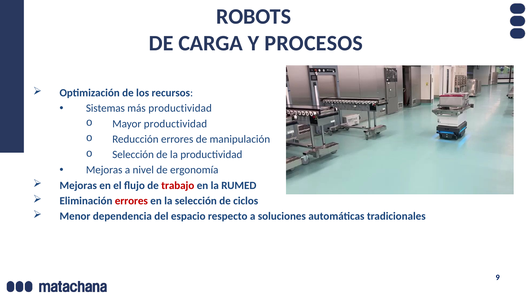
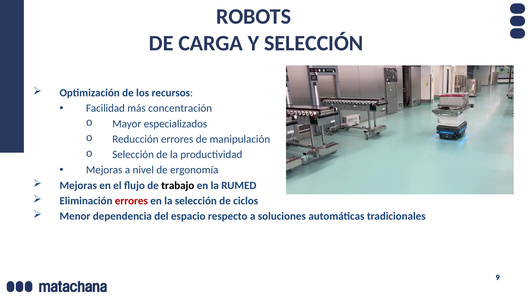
Y PROCESOS: PROCESOS -> SELECCIÓN (314, 43)
Sistemas: Sistemas -> Facilidad (105, 108)
más productividad: productividad -> concentración (180, 108)
Mayor productividad: productividad -> especializados (176, 124)
trabajo colour: red -> black (178, 185)
